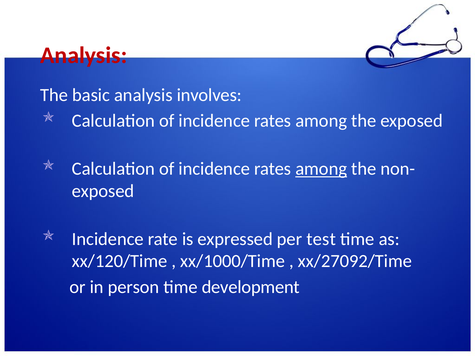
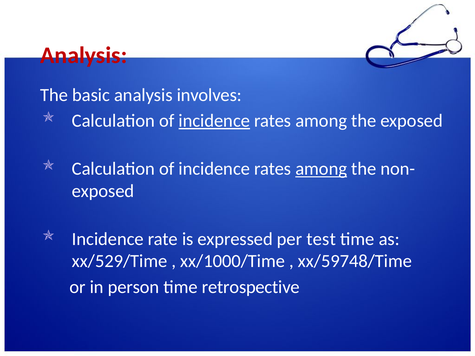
incidence underline: none -> present (214, 121)
xx/120/Time: xx/120/Time -> xx/529/Time (120, 261)
xx/27092/Time: xx/27092/Time -> xx/59748/Time (355, 261)
development: development -> retrospective (251, 287)
